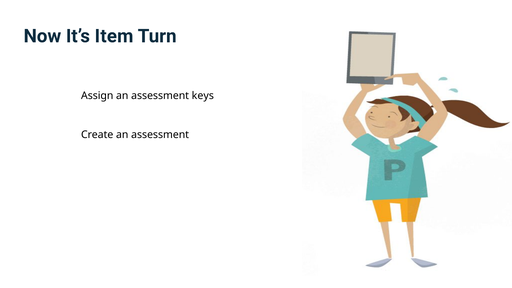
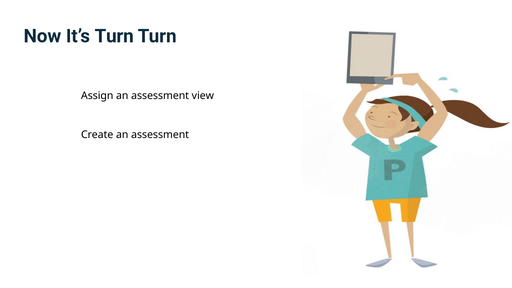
It’s Item: Item -> Turn (114, 36)
keys: keys -> view (203, 96)
